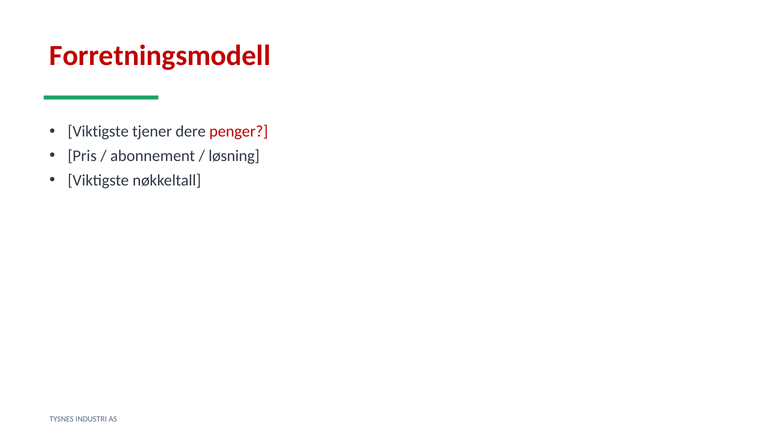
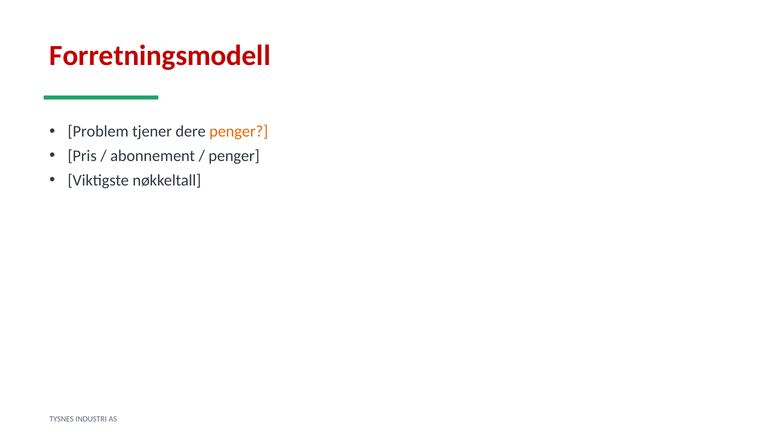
Viktigste: Viktigste -> Problem (98, 132)
penger colour: red -> orange (239, 132)
løsning: løsning -> penger (234, 156)
